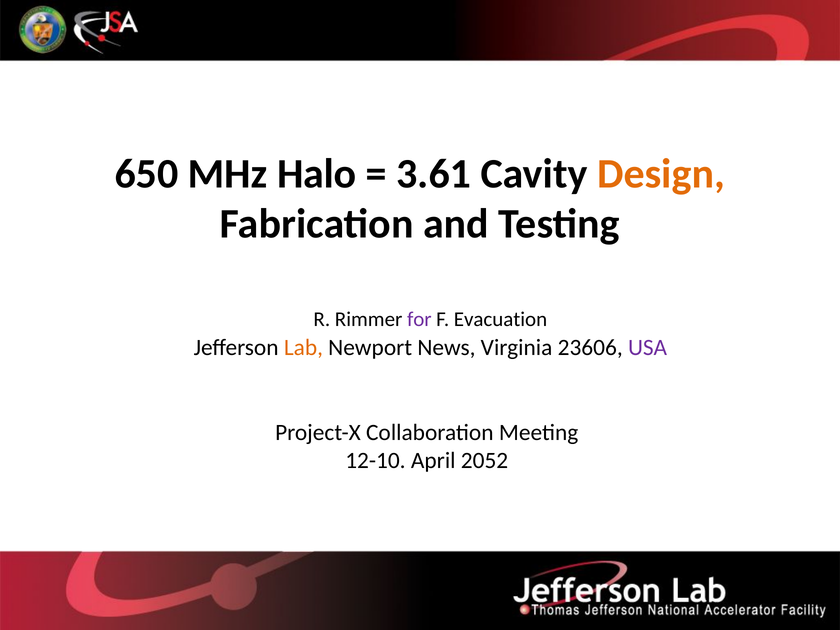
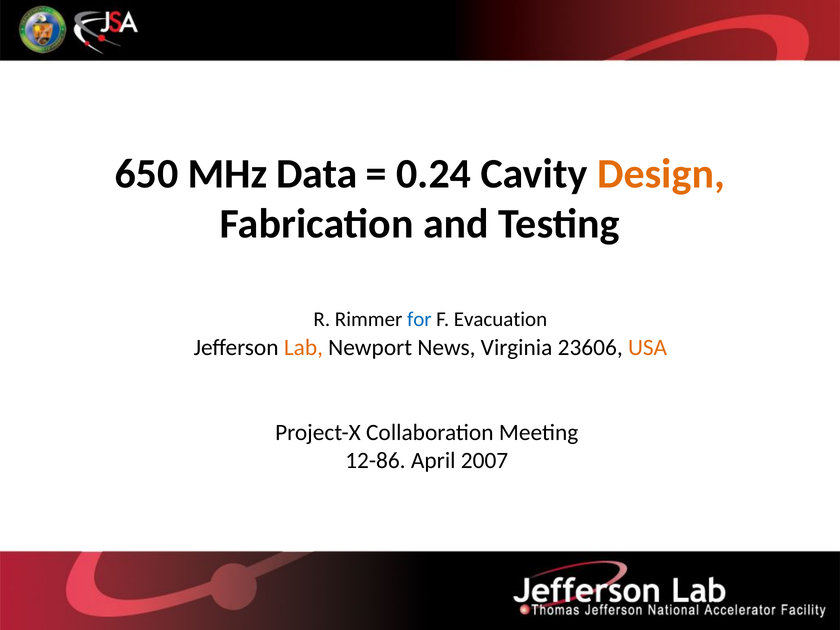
Halo: Halo -> Data (317, 174)
3.61: 3.61 -> 0.24 (434, 174)
for colour: purple -> blue (419, 319)
USA colour: purple -> orange (648, 348)
12-10: 12-10 -> 12-86 (375, 461)
2052: 2052 -> 2007 (485, 461)
